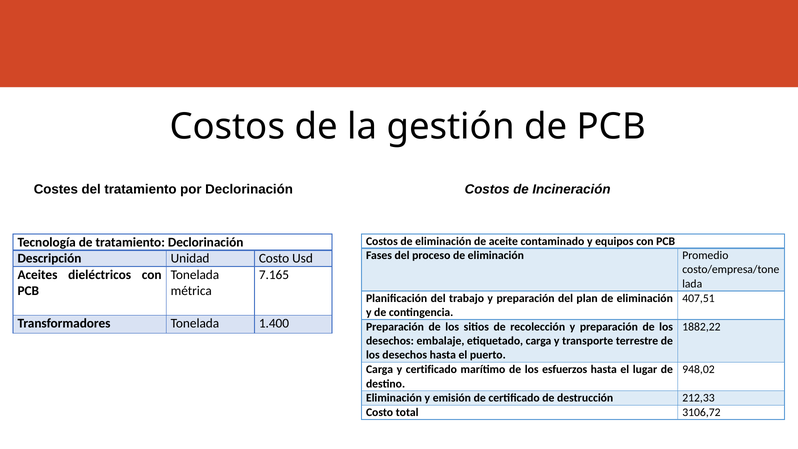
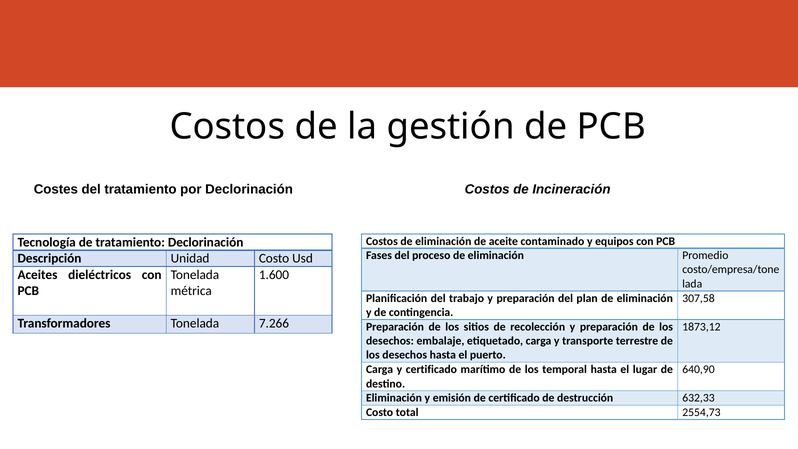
7.165: 7.165 -> 1.600 (274, 275)
407,51: 407,51 -> 307,58 (698, 298)
1.400: 1.400 -> 7.266 (274, 324)
1882,22: 1882,22 -> 1873,12 (701, 327)
esfuerzos: esfuerzos -> temporal (565, 369)
948,02: 948,02 -> 640,90 (698, 369)
212,33: 212,33 -> 632,33 (698, 398)
3106,72: 3106,72 -> 2554,73 (701, 412)
